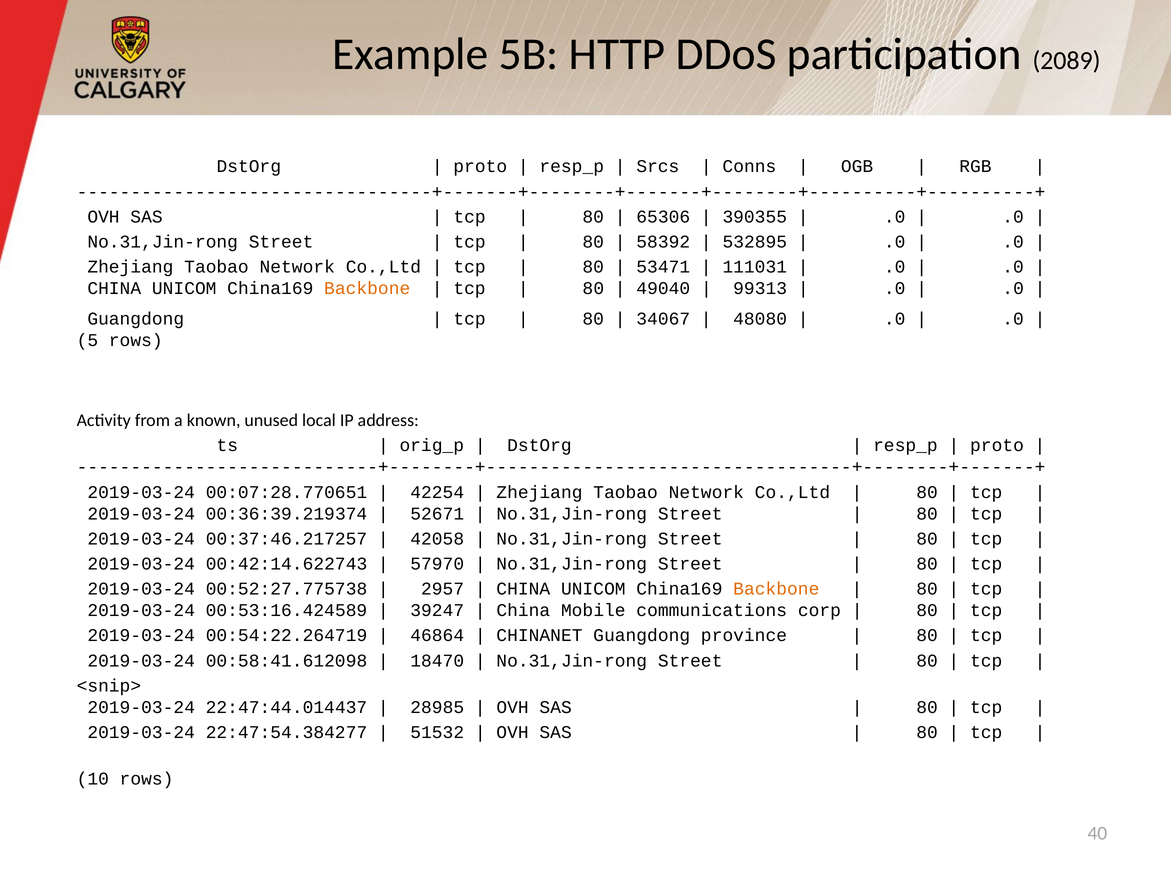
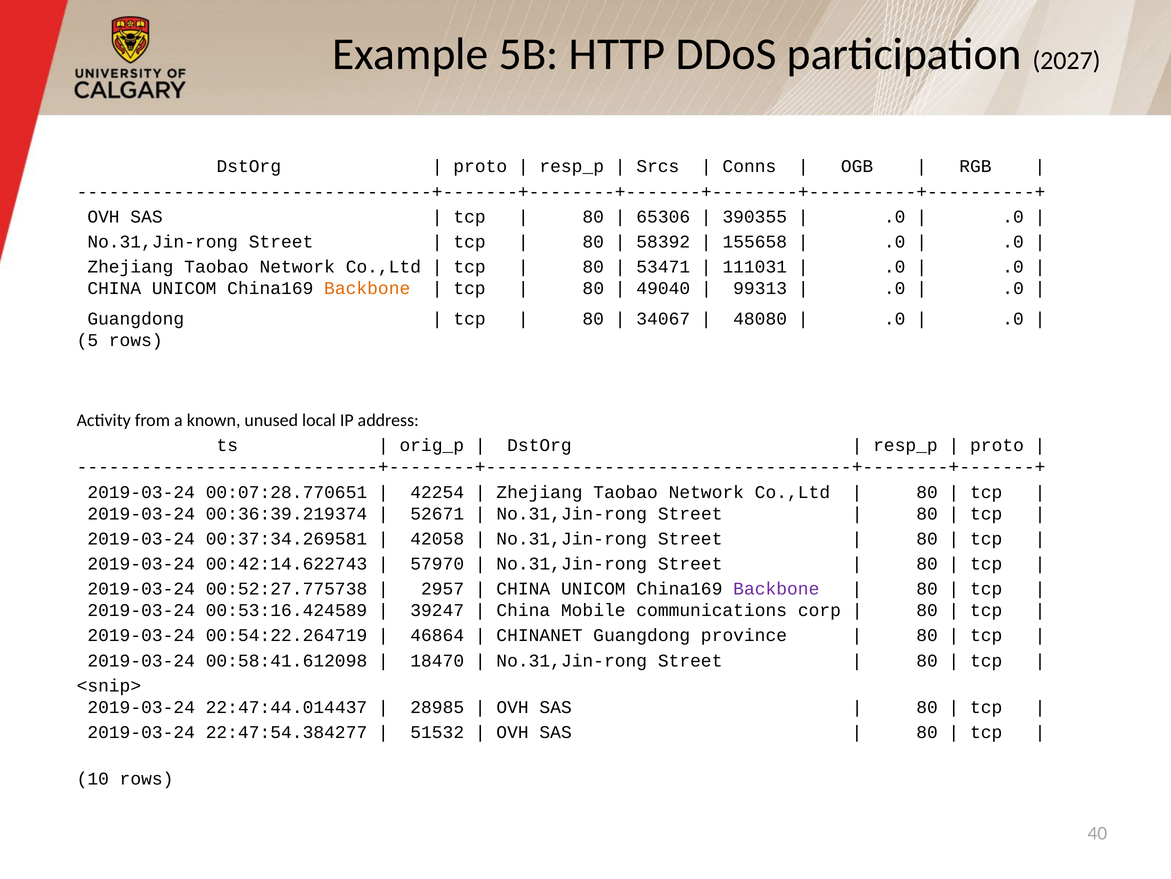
2089: 2089 -> 2027 (1066, 60)
532895: 532895 -> 155658 (755, 242)
00:37:46.217257: 00:37:46.217257 -> 00:37:34.269581 (286, 538)
Backbone colour: orange -> purple (776, 588)
